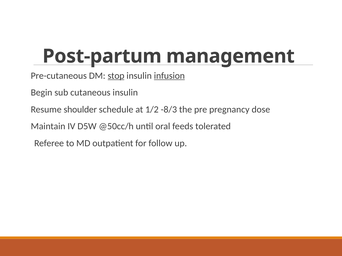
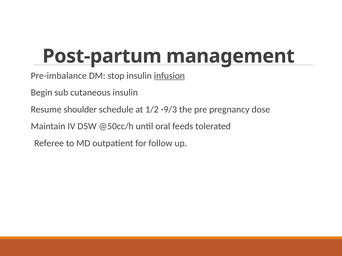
Pre-cutaneous: Pre-cutaneous -> Pre-imbalance (59, 76)
stop underline: present -> none (116, 76)
-8/3: -8/3 -> -9/3 (169, 110)
